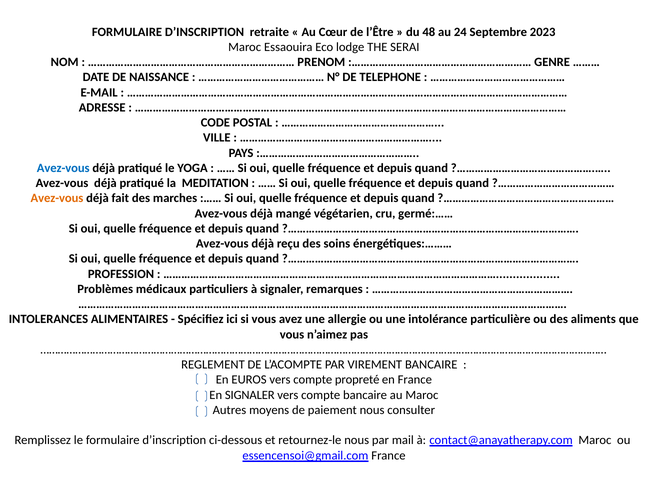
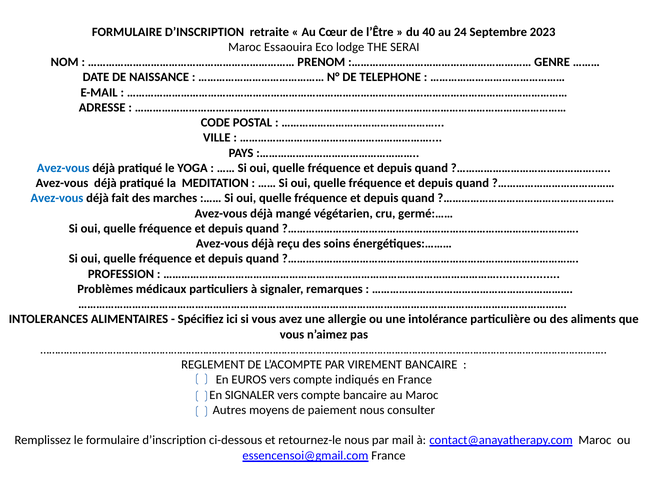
48: 48 -> 40 (429, 32)
Avez-vous colour: orange -> blue (57, 198)
propreté: propreté -> indiqués (357, 380)
